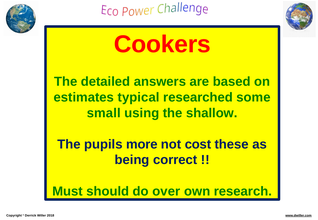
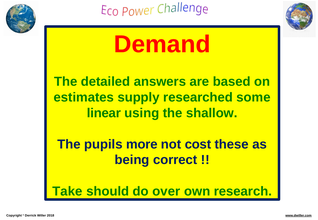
Cookers: Cookers -> Demand (162, 44)
typical: typical -> supply (139, 97)
small: small -> linear (104, 113)
Must: Must -> Take (67, 191)
